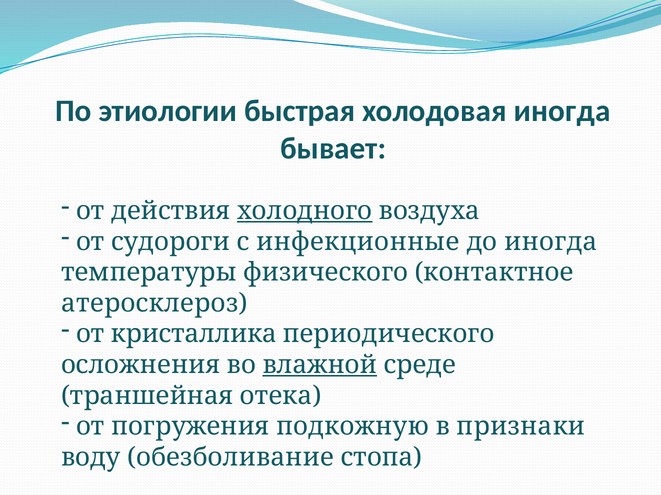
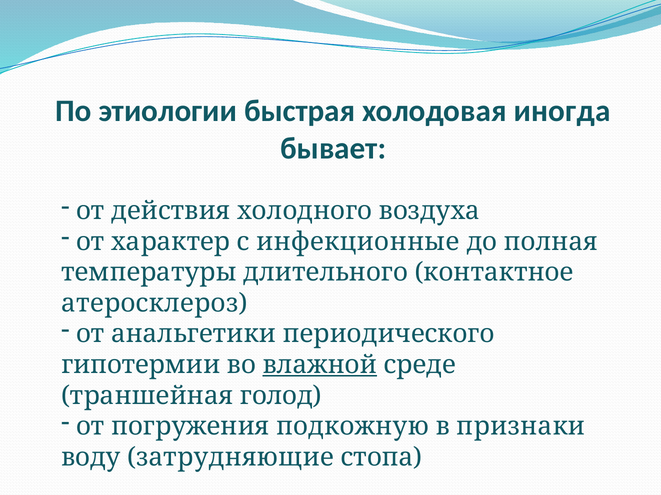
холодного underline: present -> none (305, 211)
судороги: судороги -> характер (171, 242)
до иногда: иногда -> полная (551, 242)
физического: физического -> длительного (326, 273)
кристаллика: кристаллика -> анальгетики (194, 335)
осложнения: осложнения -> гипотермии (141, 365)
отека: отека -> голод (281, 396)
обезболивание: обезболивание -> затрудняющие (231, 458)
